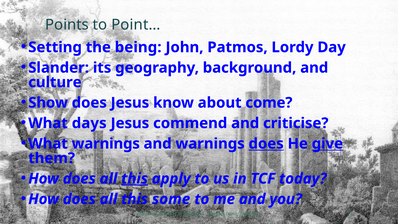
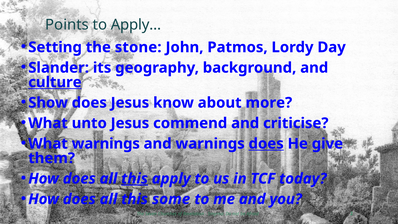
Point…: Point… -> Apply… (136, 25)
being: being -> stone (138, 47)
culture underline: none -> present (55, 82)
come: come -> more (269, 103)
days: days -> unto (89, 123)
give underline: present -> none (327, 144)
